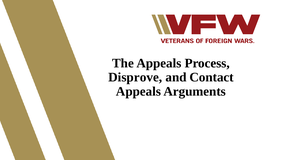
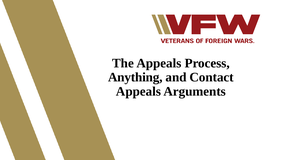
Disprove: Disprove -> Anything (135, 77)
